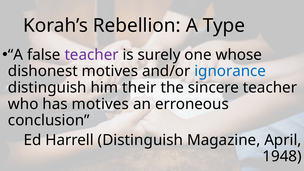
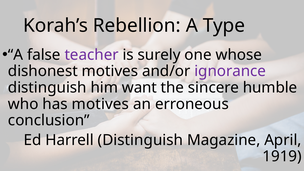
ignorance colour: blue -> purple (230, 71)
their: their -> want (139, 88)
sincere teacher: teacher -> humble (270, 88)
1948: 1948 -> 1919 (282, 156)
